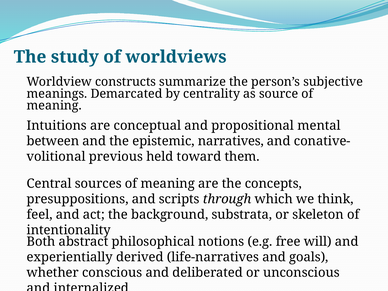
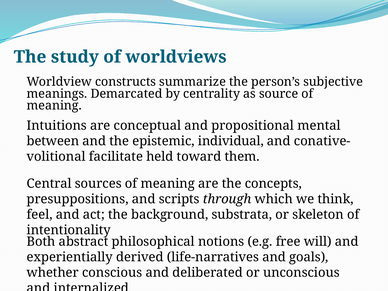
narratives: narratives -> individual (231, 141)
previous: previous -> facilitate (116, 157)
